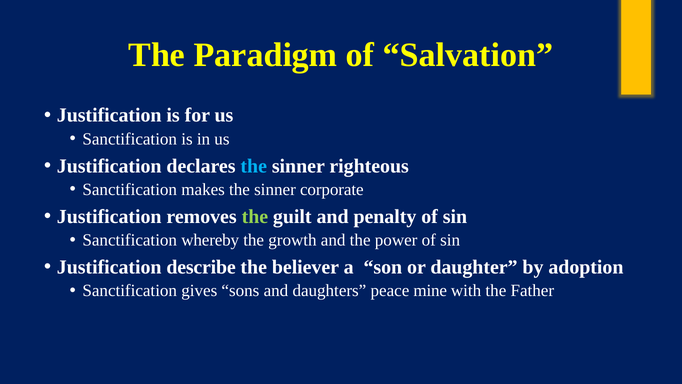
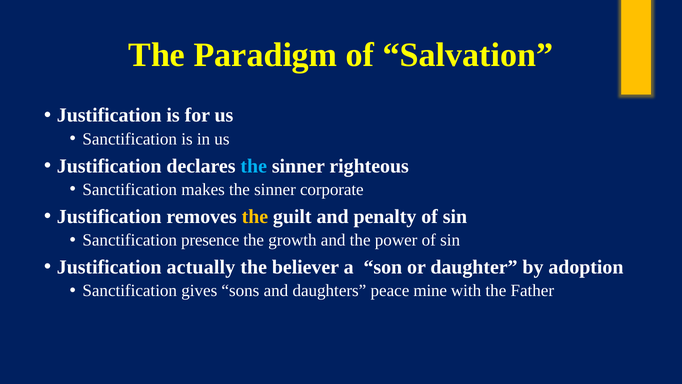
the colour: light green -> yellow (255, 216)
whereby: whereby -> presence (210, 240)
describe: describe -> actually (201, 267)
